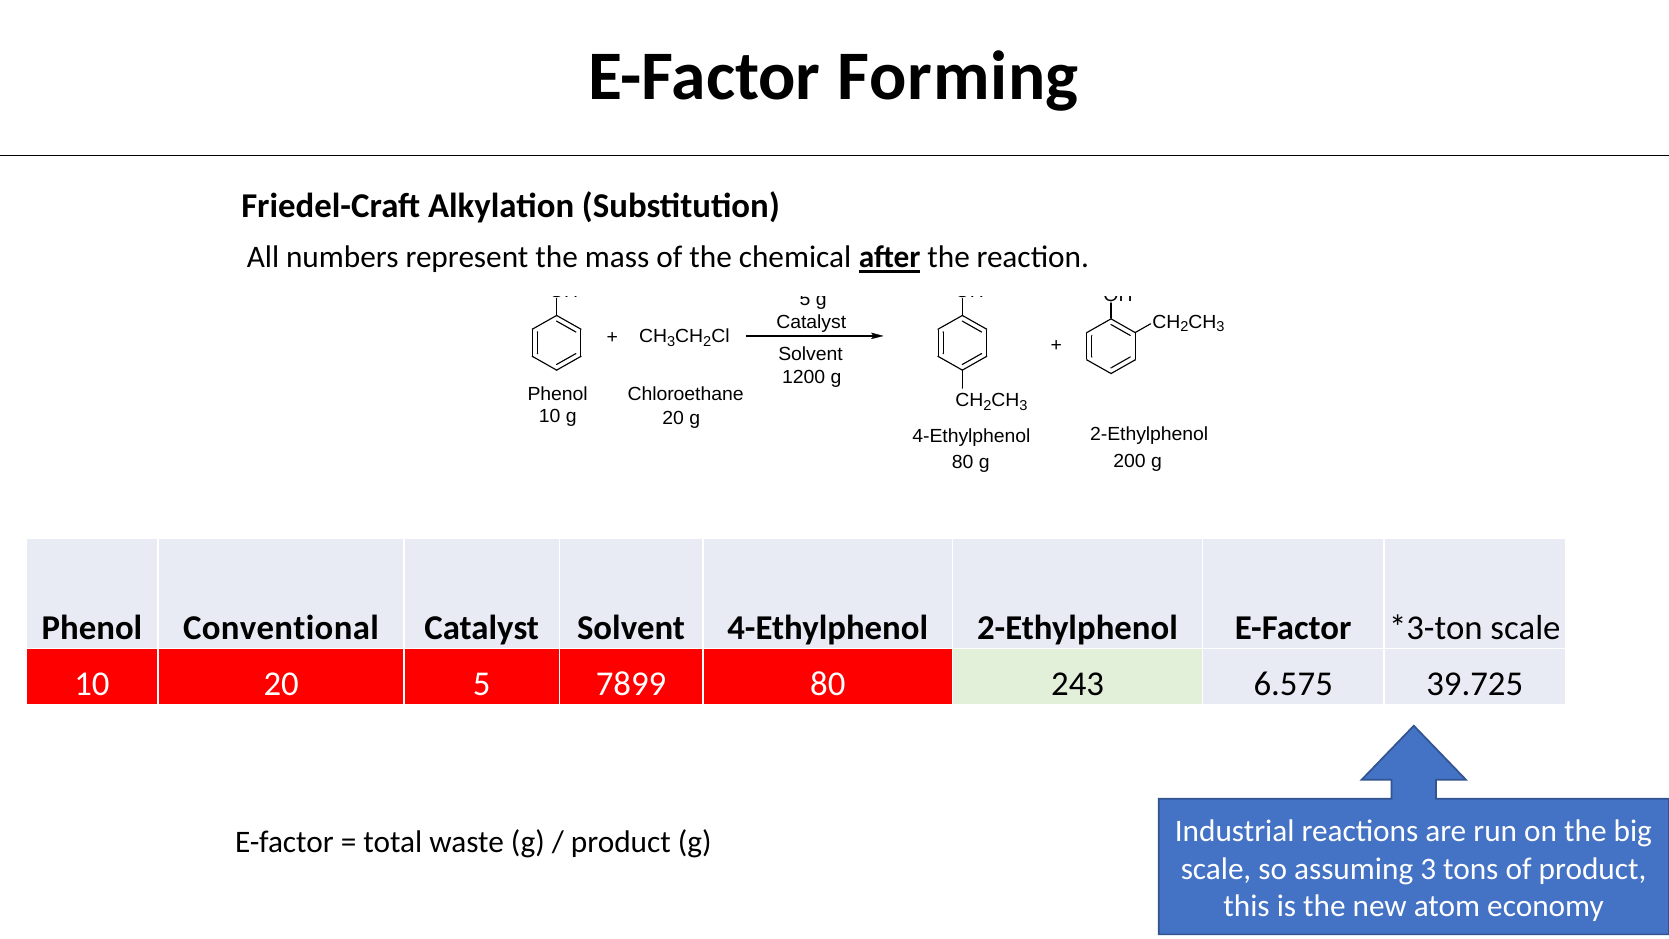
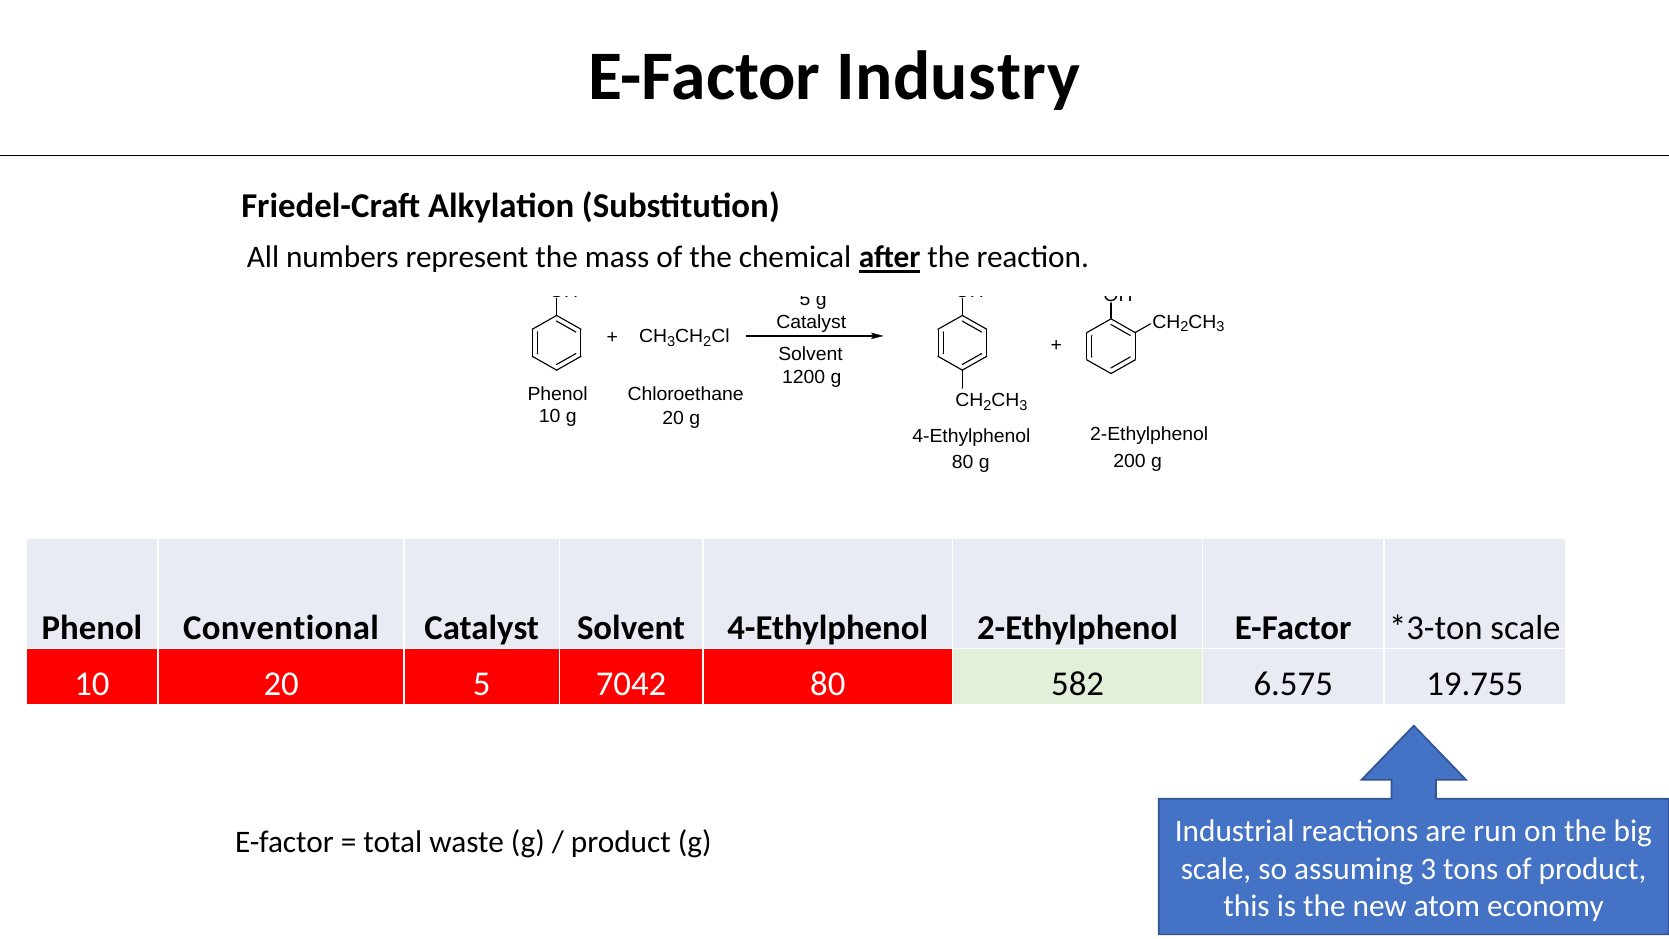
Forming: Forming -> Industry (958, 77)
7899: 7899 -> 7042 (631, 684)
243: 243 -> 582 (1078, 684)
39.725: 39.725 -> 19.755 (1475, 684)
